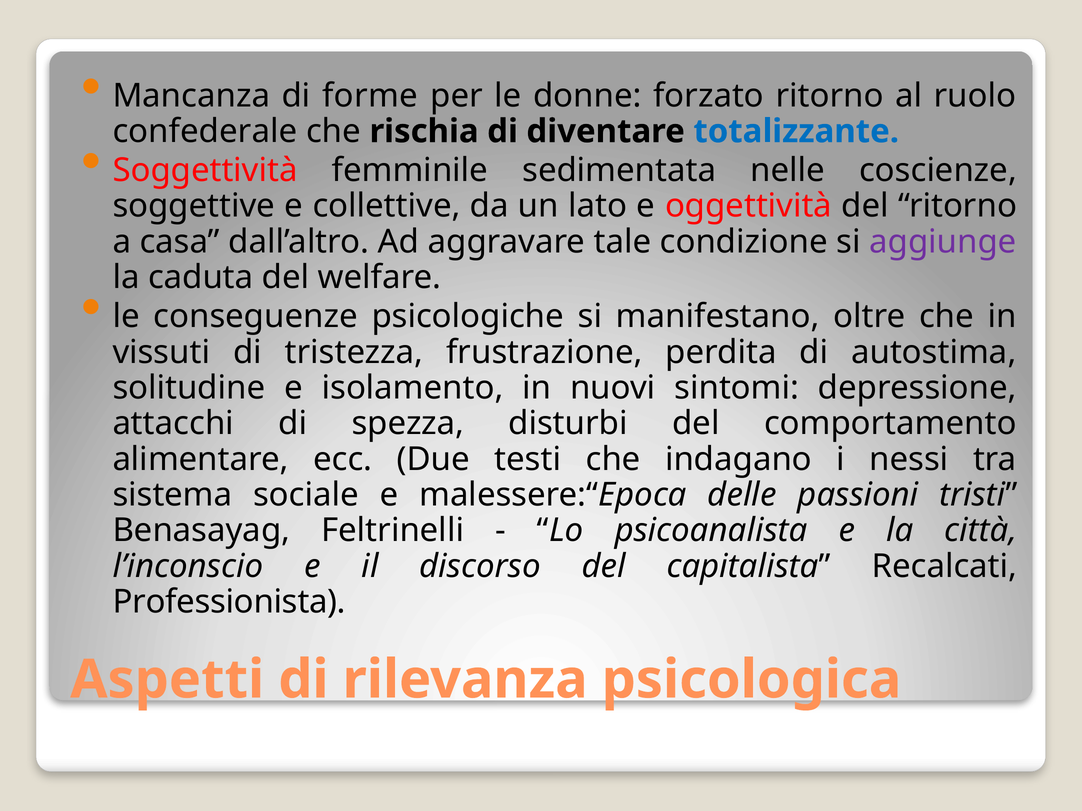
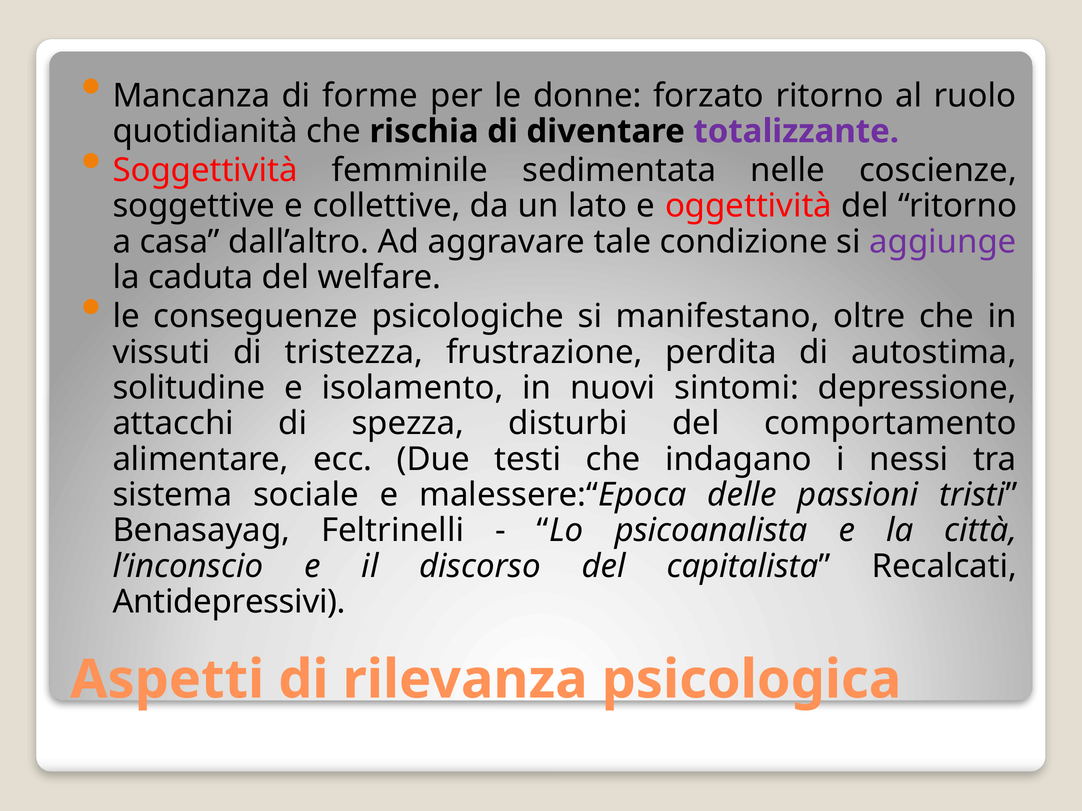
confederale: confederale -> quotidianità (205, 131)
totalizzante colour: blue -> purple (796, 131)
Professionista: Professionista -> Antidepressivi (229, 602)
